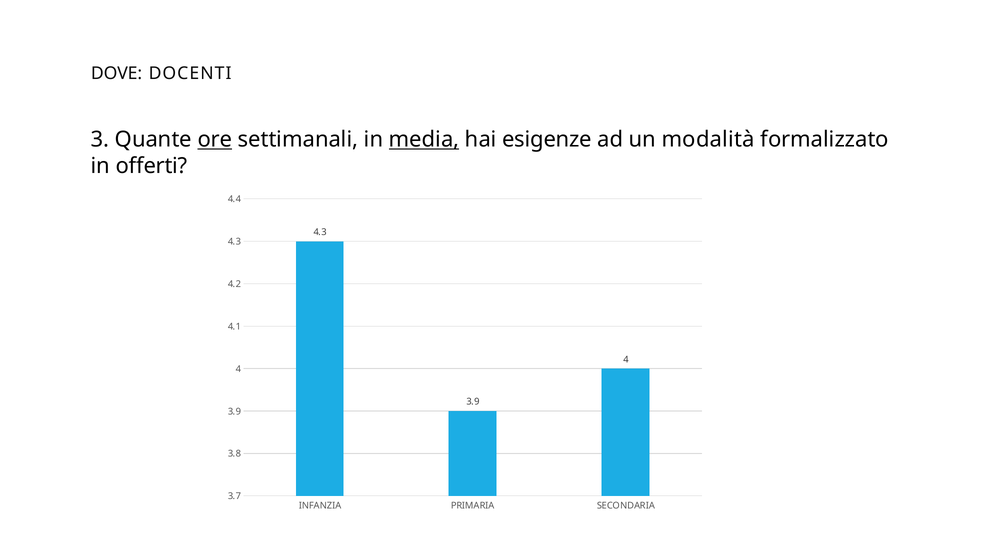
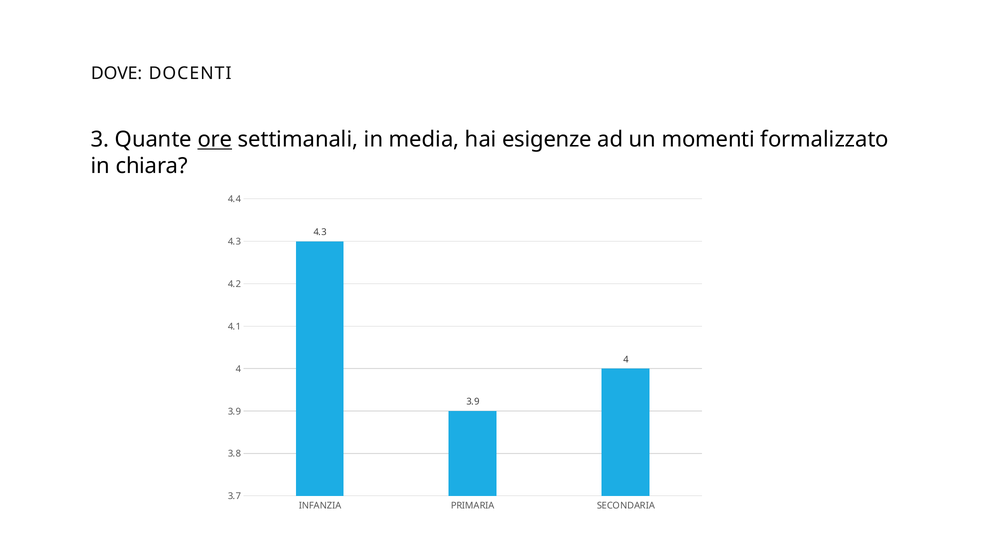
media underline: present -> none (424, 140)
modalità: modalità -> momenti (708, 140)
offerti: offerti -> chiara (152, 166)
